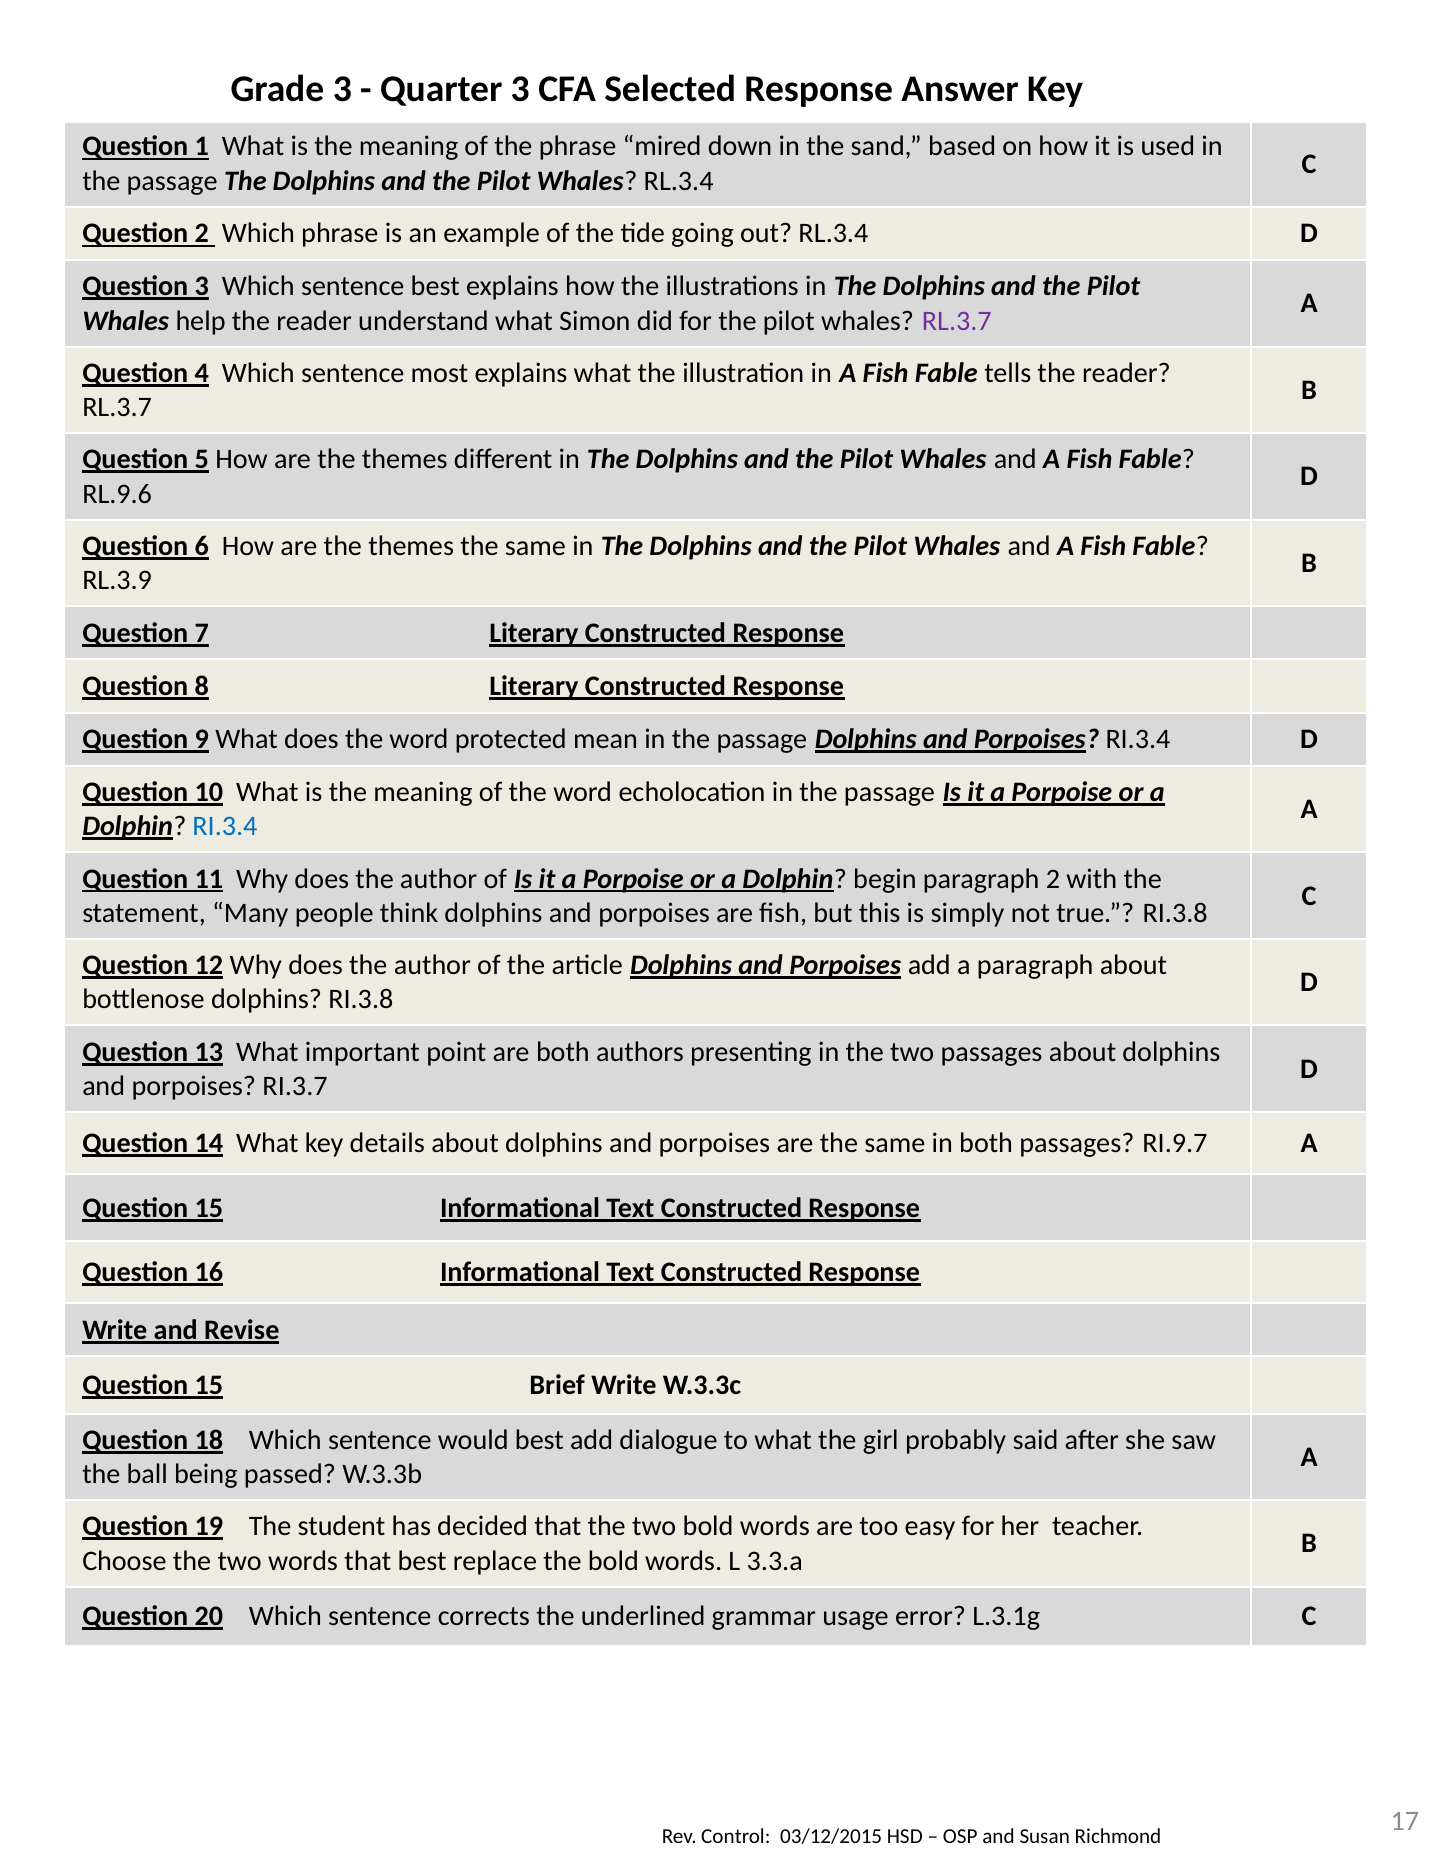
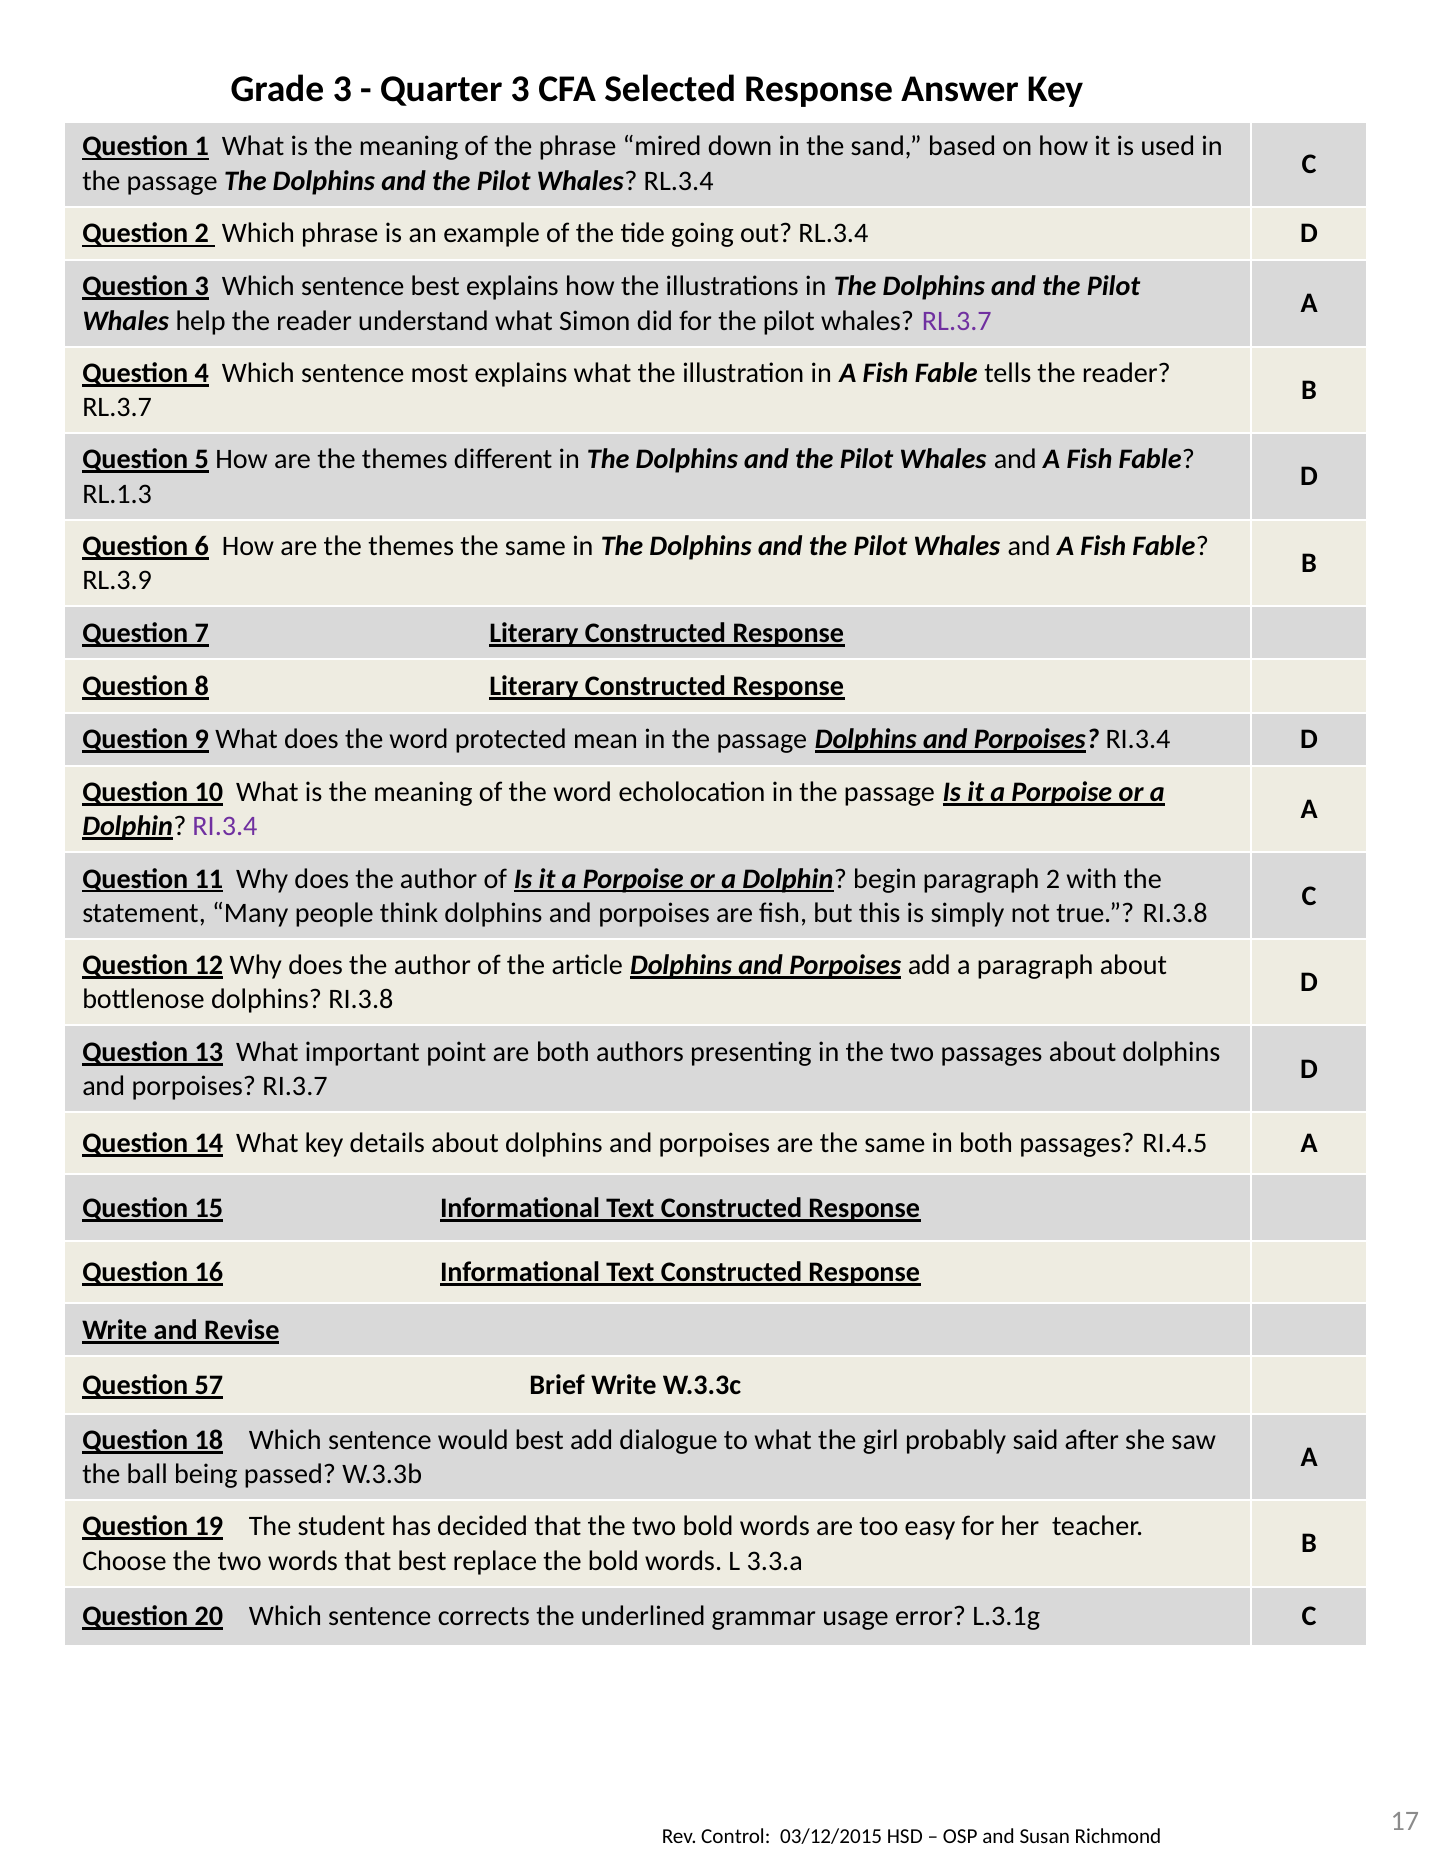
RL.9.6: RL.9.6 -> RL.1.3 (117, 494)
RI.3.4 colour: blue -> purple (225, 826)
RI.9.7: RI.9.7 -> RI.4.5 (1175, 1143)
15: 15 -> 57 (209, 1384)
